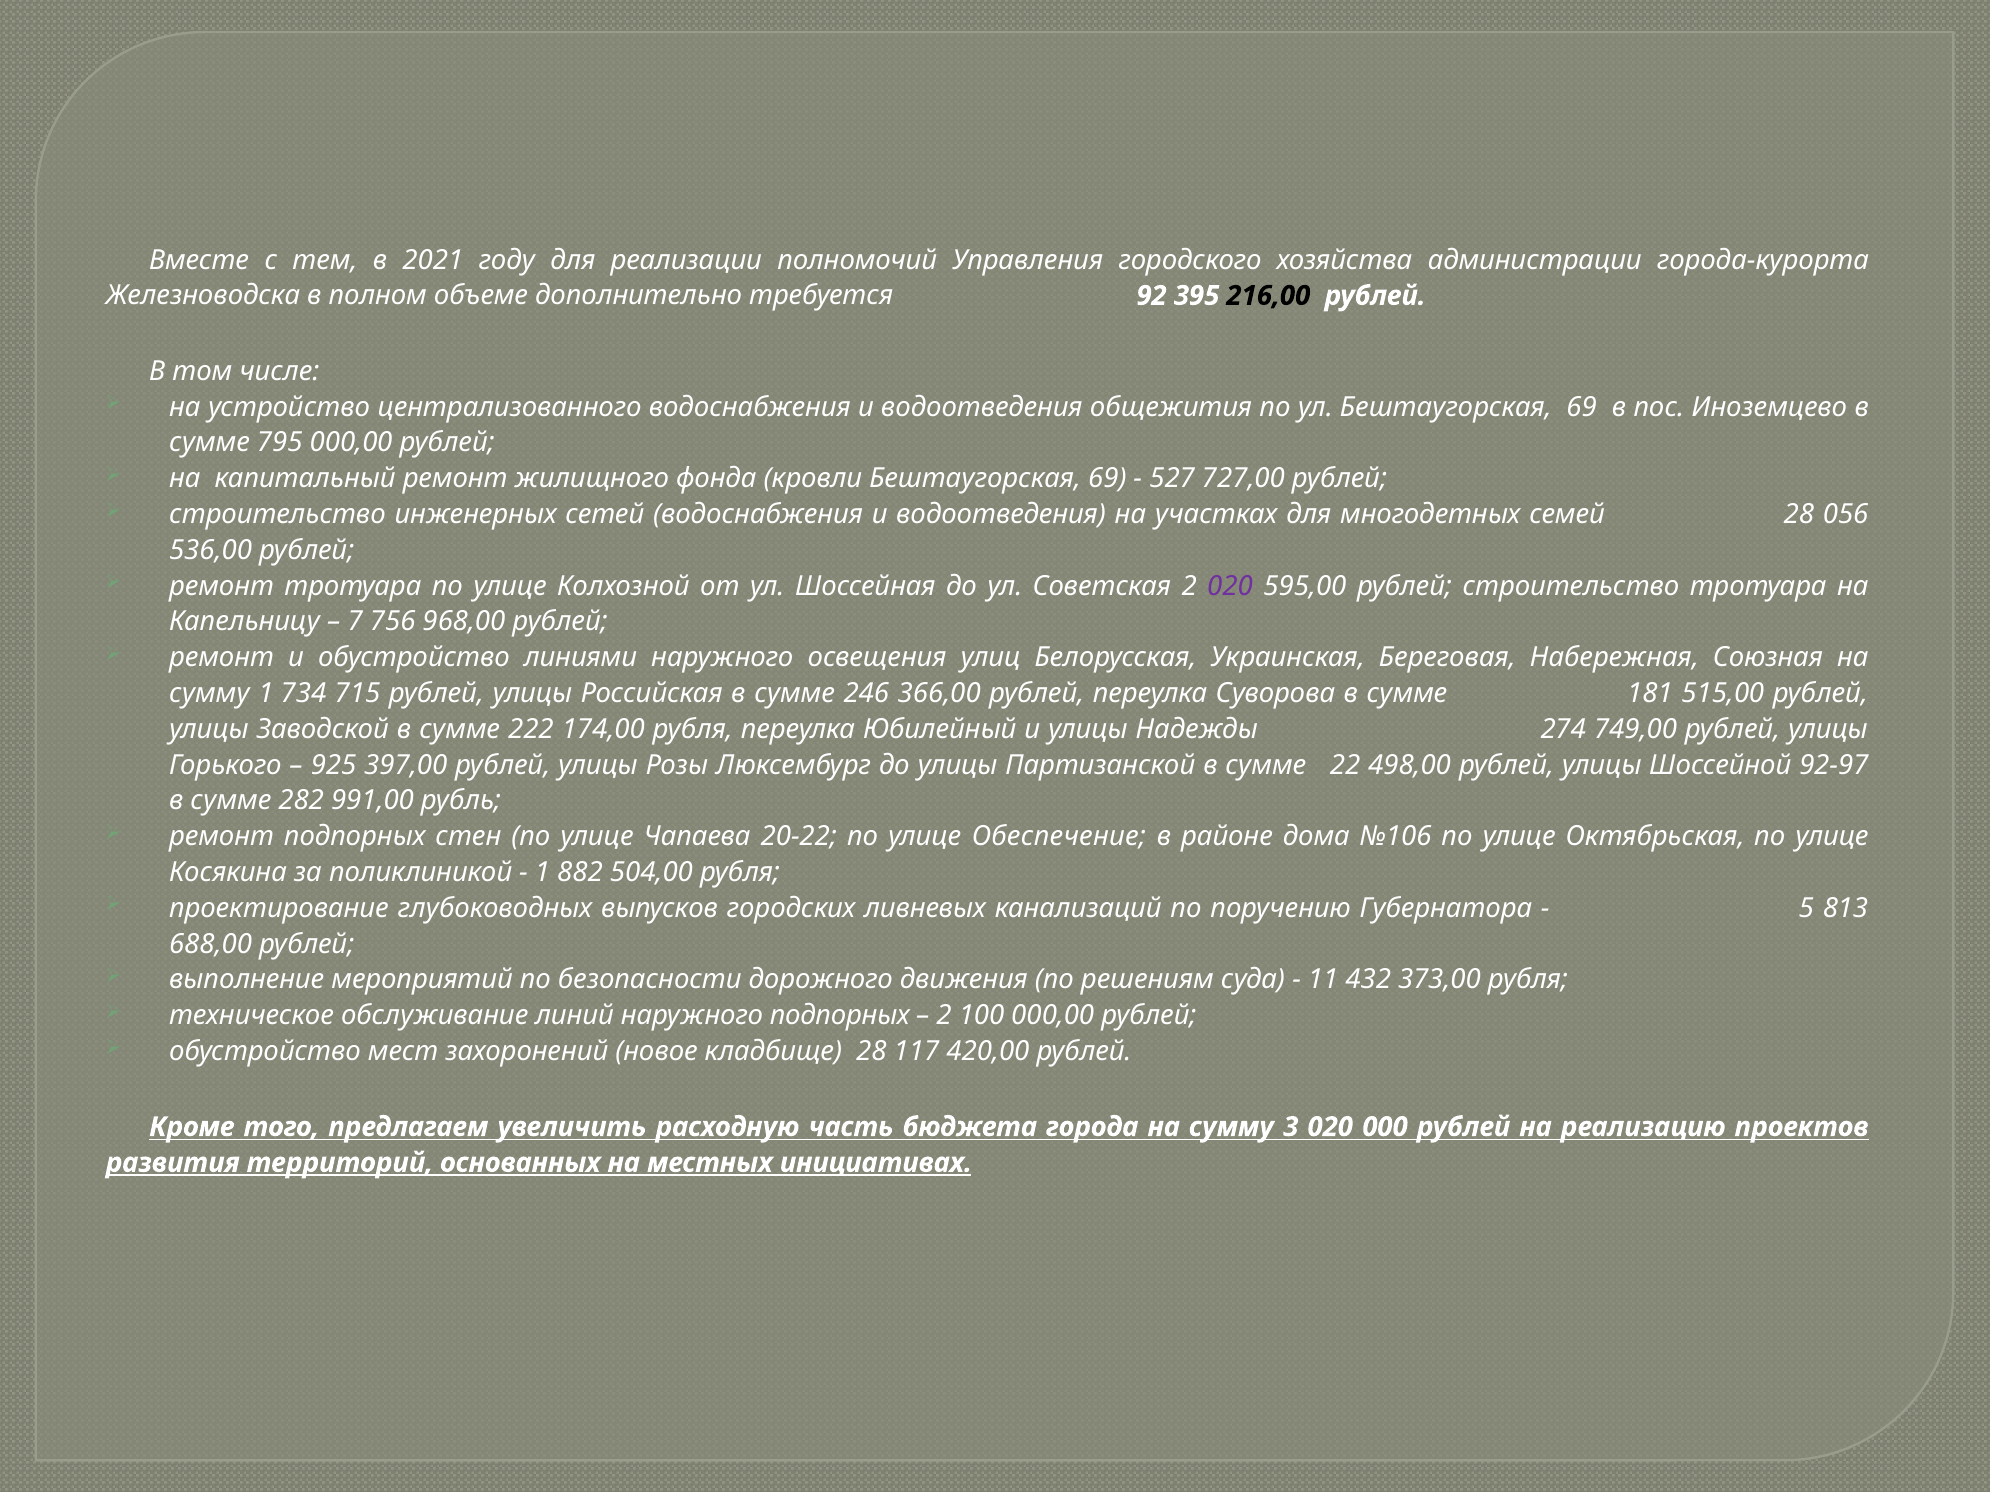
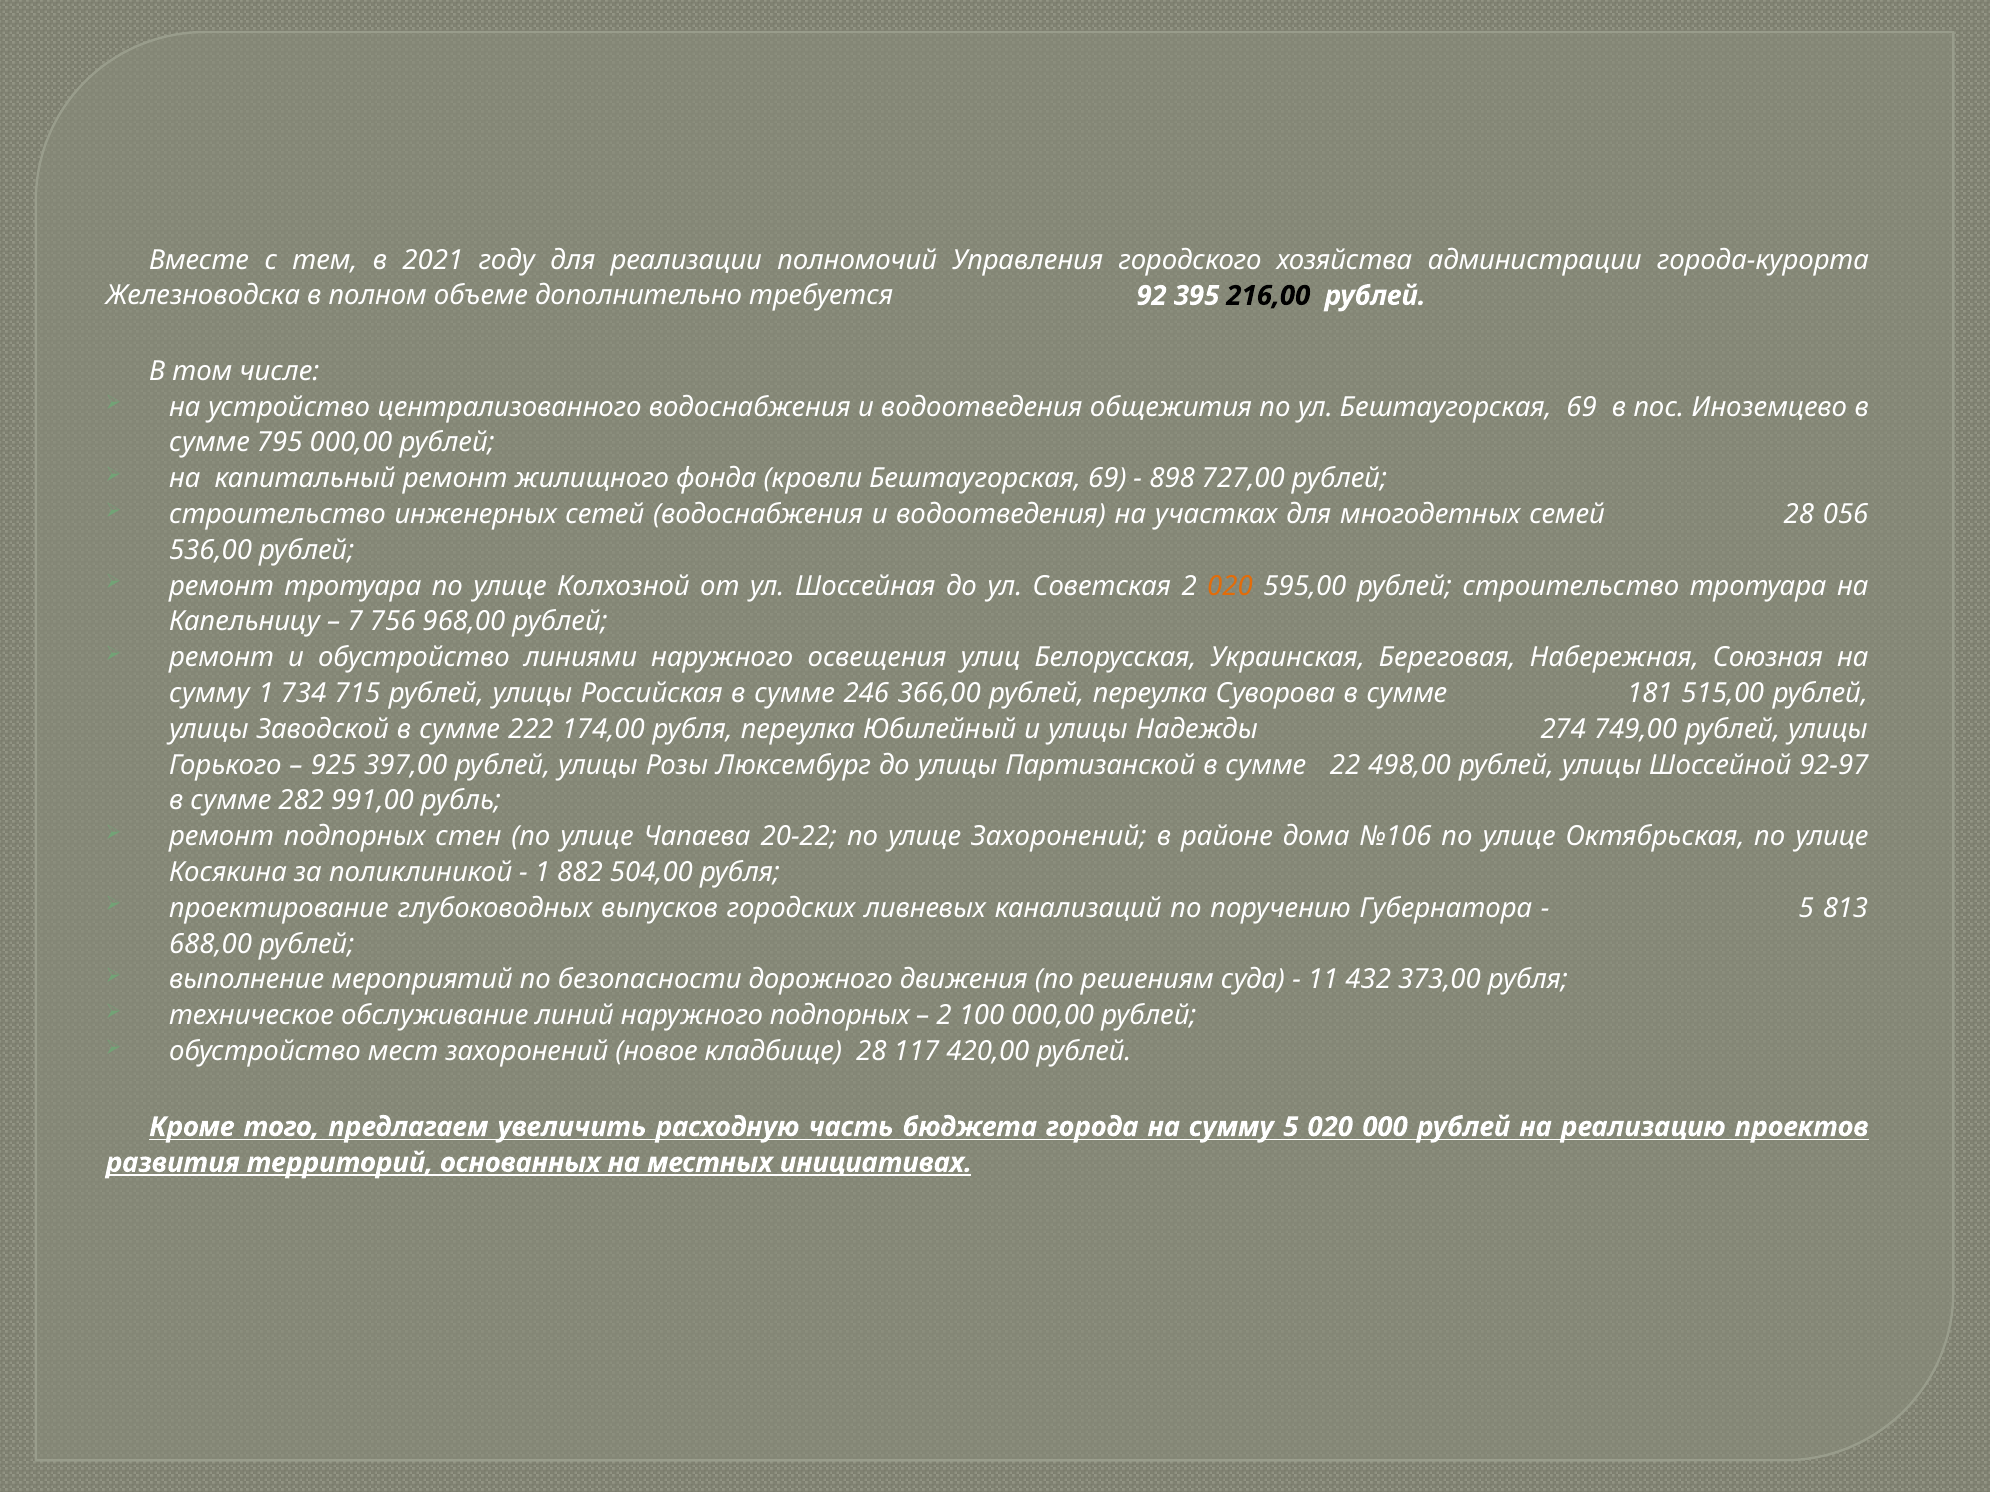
527: 527 -> 898 (1172, 479)
020 colour: purple -> orange (1230, 586)
улице Обеспечение: Обеспечение -> Захоронений (1059, 837)
сумму 3: 3 -> 5 (1291, 1127)
